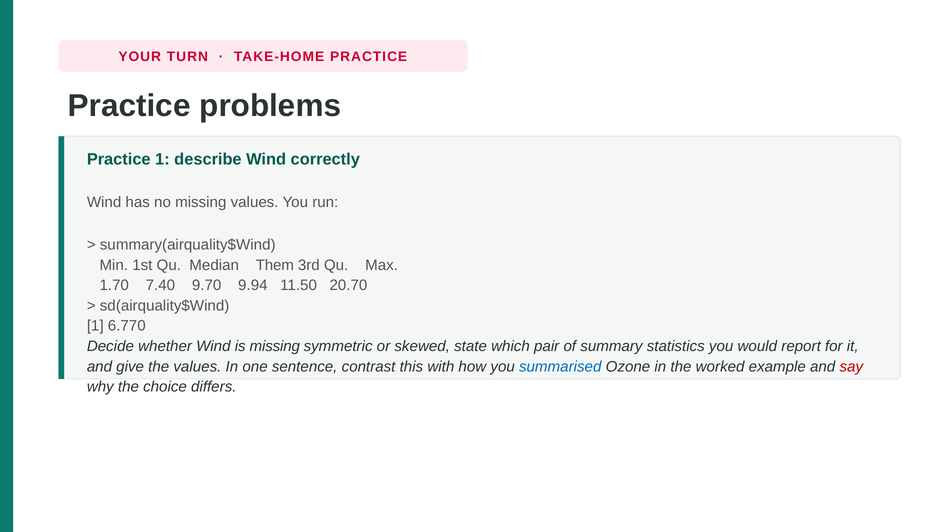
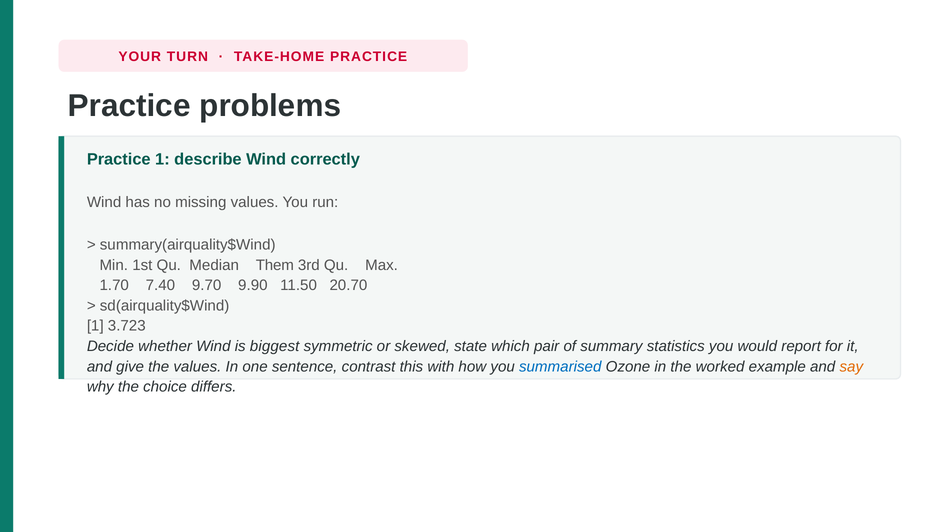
9.94: 9.94 -> 9.90 (253, 285)
6.770: 6.770 -> 3.723 (127, 326)
is missing: missing -> biggest (275, 346)
say colour: red -> orange (851, 367)
